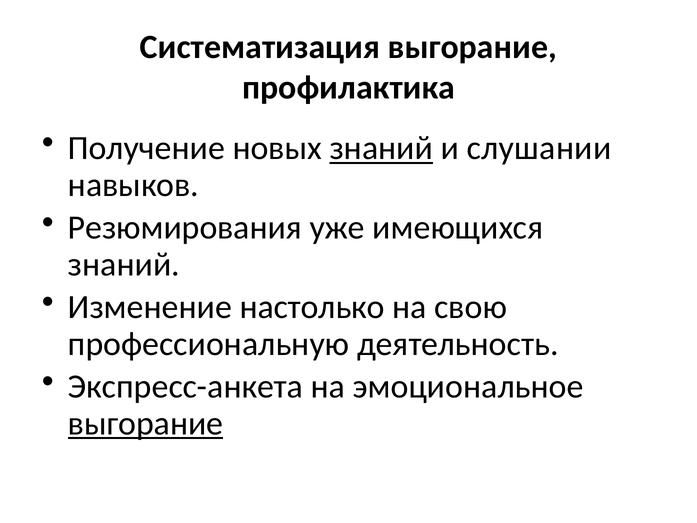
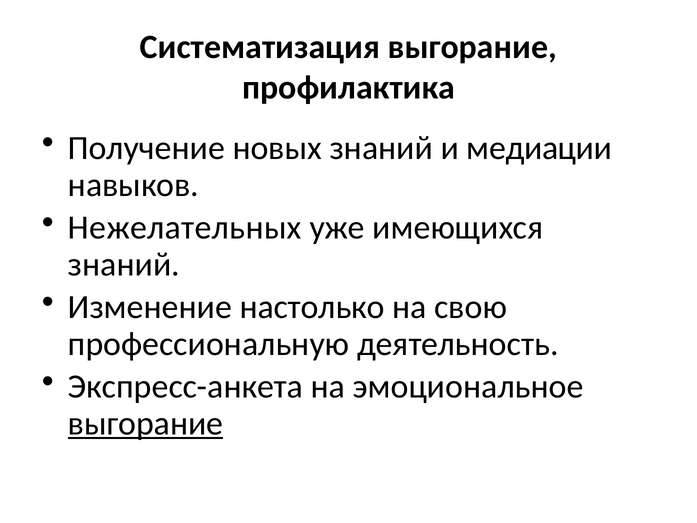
знаний underline: present -> none (381, 148)
слушании: слушании -> медиации (539, 148)
Резюмирования: Резюмирования -> Нежелательных (185, 228)
